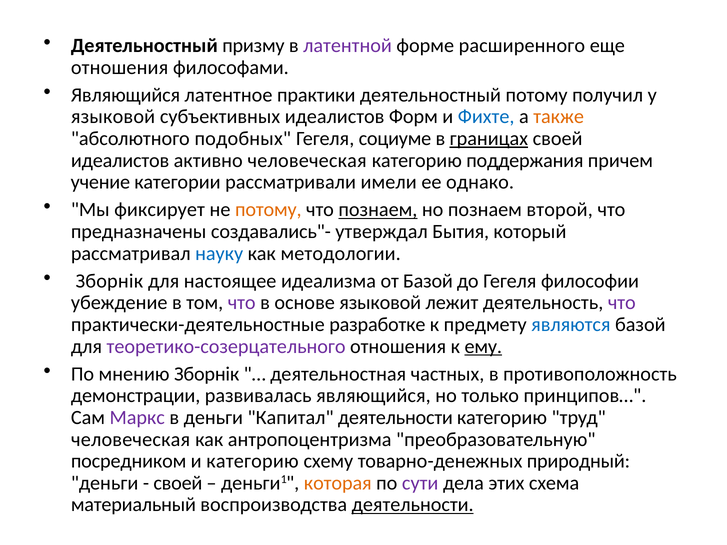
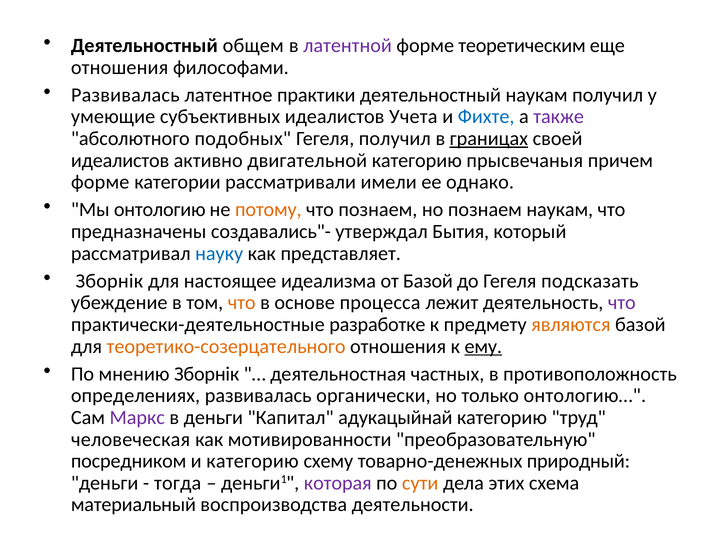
призму: призму -> общем (253, 46)
расширенного: расширенного -> теоретическим (522, 46)
Являющийся: Являющийся -> Развивалась (125, 95)
деятельностный потому: потому -> наукам (537, 95)
языковой: языковой -> умеющие (113, 117)
Форм: Форм -> Учета (413, 117)
также colour: orange -> purple (559, 117)
Гегеля социуме: социуме -> получил (395, 139)
активно человеческая: человеческая -> двигательной (307, 160)
поддержания: поддержания -> прысвечаныя (525, 160)
учение: учение -> форме (100, 182)
фиксирует: фиксирует -> онтологию (160, 210)
познаем underline: present -> none (378, 210)
познаем второй: второй -> наукам (560, 210)
методологии: методологии -> представляет (341, 253)
философии: философии -> подсказать (590, 281)
что colour: purple -> orange (242, 303)
основе языковой: языковой -> процесса (380, 303)
являются colour: blue -> orange (571, 325)
теоретико-созерцательного colour: purple -> orange (226, 347)
демонстрации: демонстрации -> определениях (136, 396)
развивалась являющийся: являющийся -> органически (373, 396)
принципов…: принципов… -> онтологию… (585, 396)
Капитал деятельности: деятельности -> адукацыйнай (395, 418)
антропоцентризма: антропоцентризма -> мотивированности (310, 440)
своей: своей -> тогда (178, 483)
которая colour: orange -> purple (338, 483)
сути colour: purple -> orange (420, 483)
деятельности underline: present -> none (413, 505)
